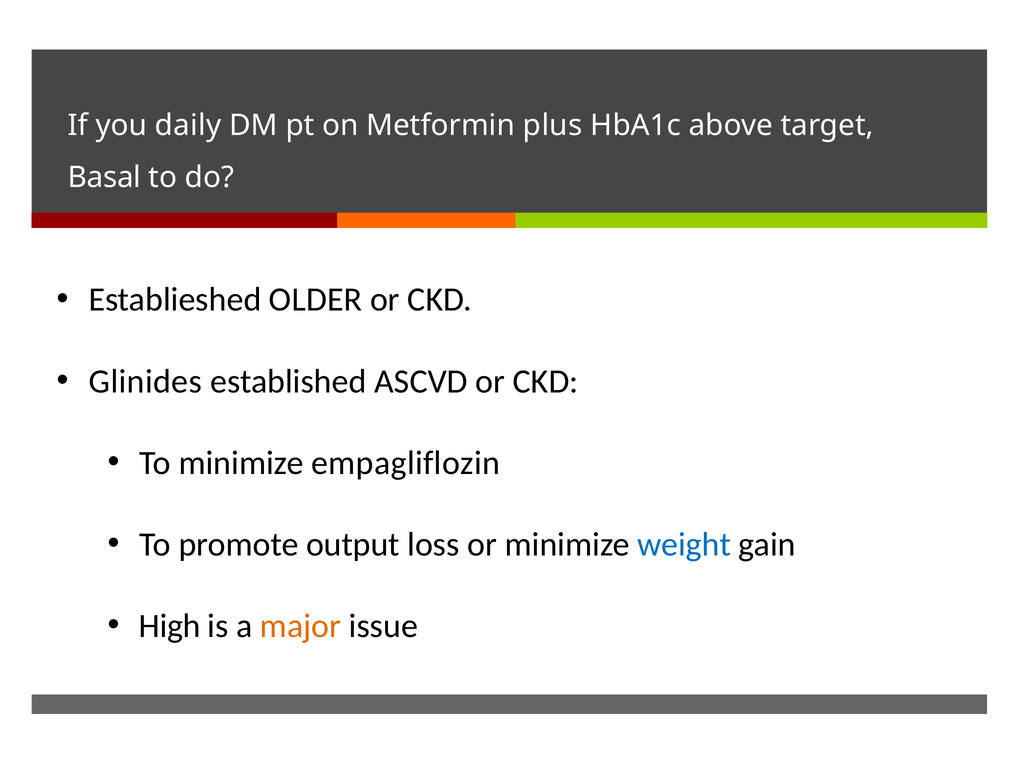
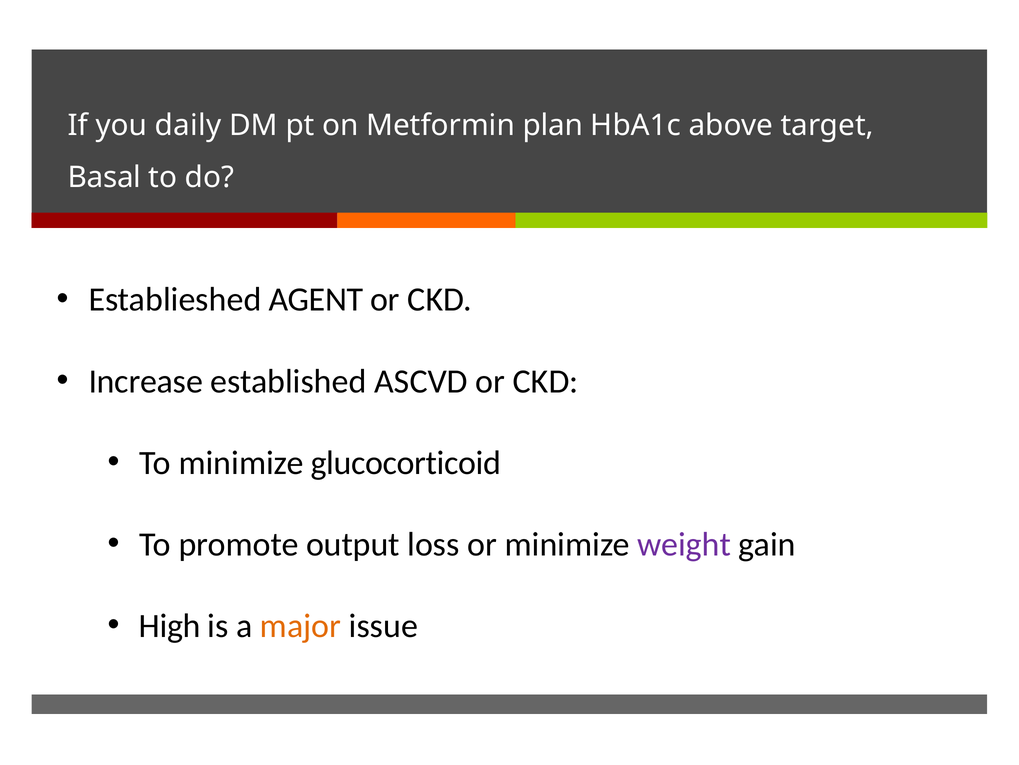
plus: plus -> plan (553, 125)
OLDER: OLDER -> AGENT (316, 299)
Glinides: Glinides -> Increase (146, 381)
empagliflozin: empagliflozin -> glucocorticoid (406, 463)
weight colour: blue -> purple (684, 544)
